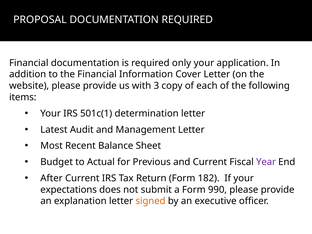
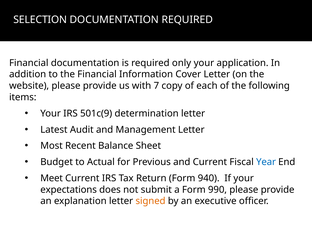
PROPOSAL: PROPOSAL -> SELECTION (40, 20)
3: 3 -> 7 (156, 86)
501c(1: 501c(1 -> 501c(9 (96, 113)
Year colour: purple -> blue (266, 162)
After: After -> Meet (52, 178)
182: 182 -> 940 (209, 178)
